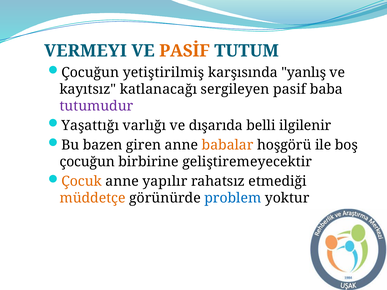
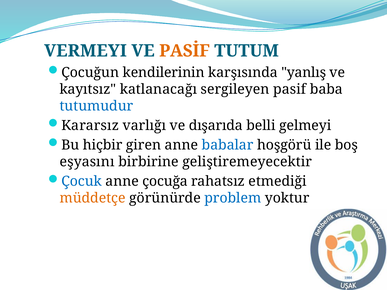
yetiştirilmiş: yetiştirilmiş -> kendilerinin (164, 73)
tutumudur colour: purple -> blue (96, 106)
Yaşattığı: Yaşattığı -> Kararsız (90, 126)
ilgilenir: ilgilenir -> gelmeyi (305, 126)
bazen: bazen -> hiçbir (103, 145)
babalar colour: orange -> blue (228, 145)
çocuğun: çocuğun -> eşyasını (87, 162)
Çocuk colour: orange -> blue (82, 181)
yapılır: yapılır -> çocuğa (165, 181)
